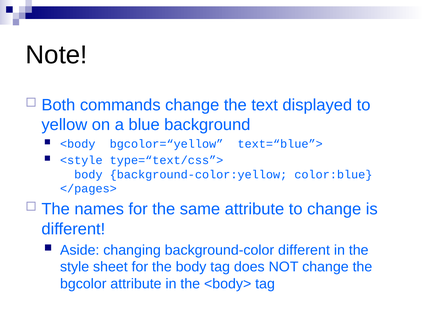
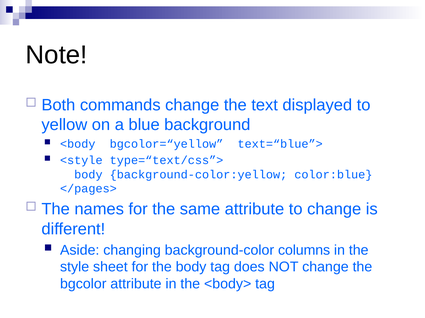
background-color different: different -> columns (304, 251)
